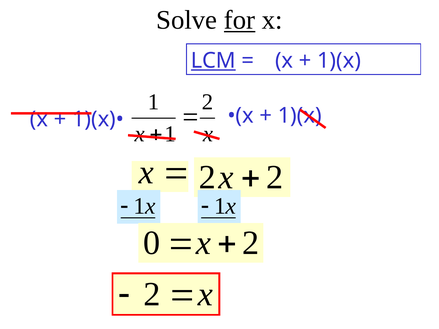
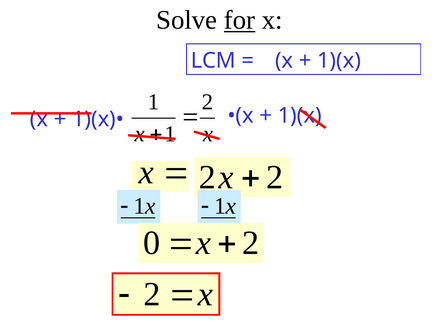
LCM underline: present -> none (213, 61)
